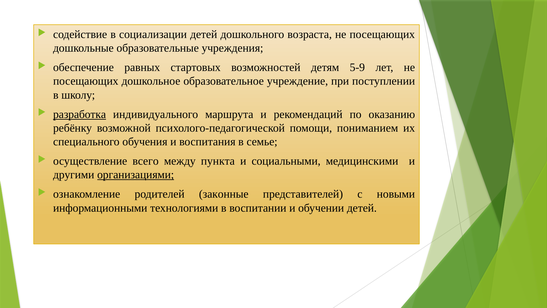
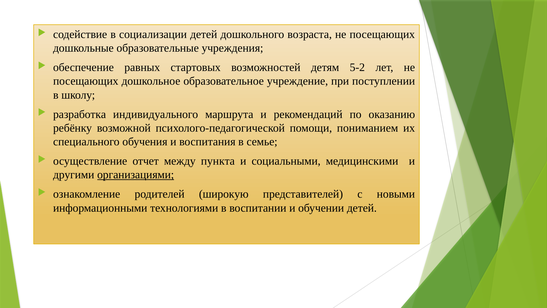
5-9: 5-9 -> 5-2 (357, 67)
разработка underline: present -> none (80, 114)
всего: всего -> отчет (146, 161)
законные: законные -> широкую (224, 194)
